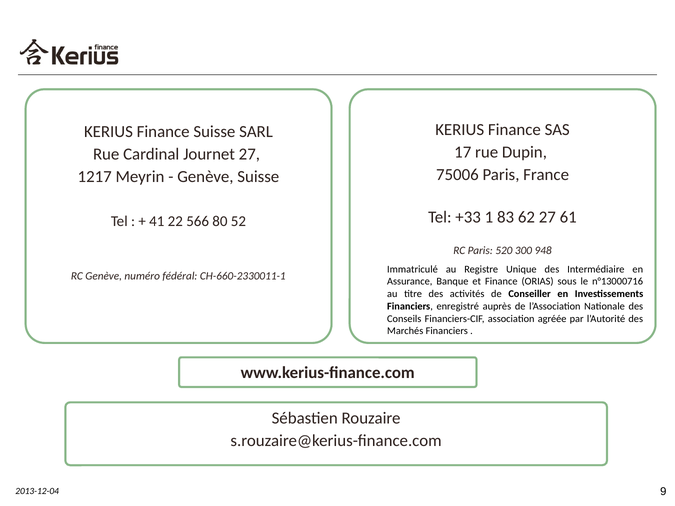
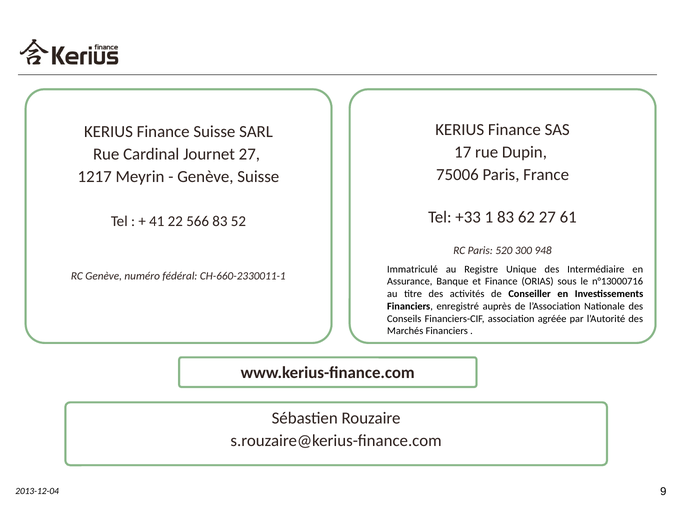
566 80: 80 -> 83 (220, 221)
